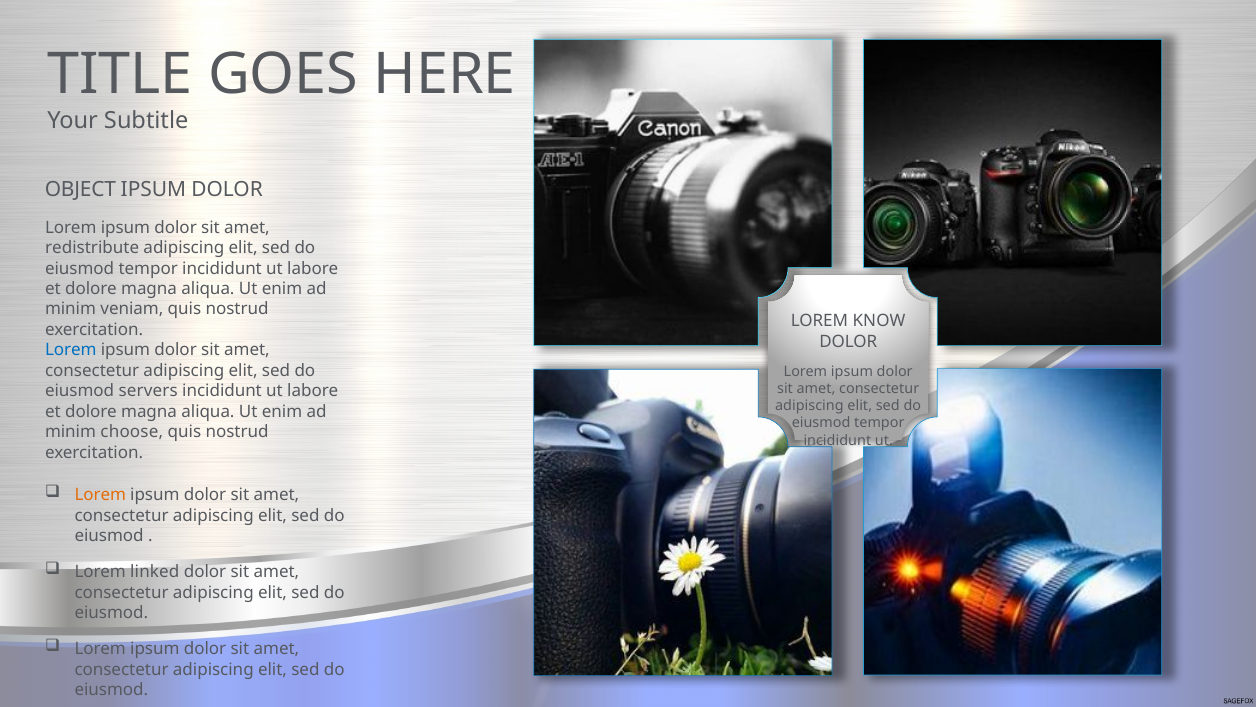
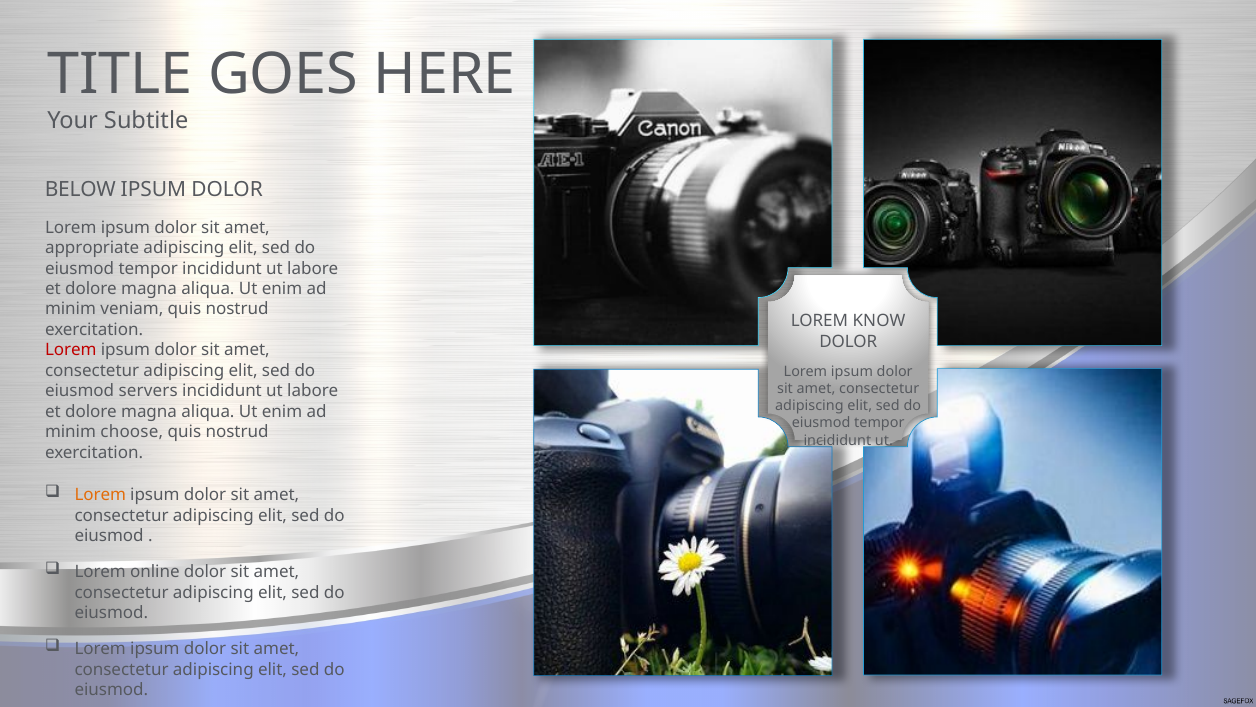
OBJECT: OBJECT -> BELOW (80, 189)
redistribute: redistribute -> appropriate (92, 248)
Lorem colour: blue -> red (71, 350)
linked: linked -> online (155, 572)
